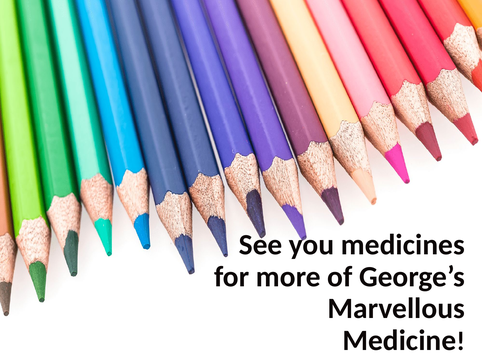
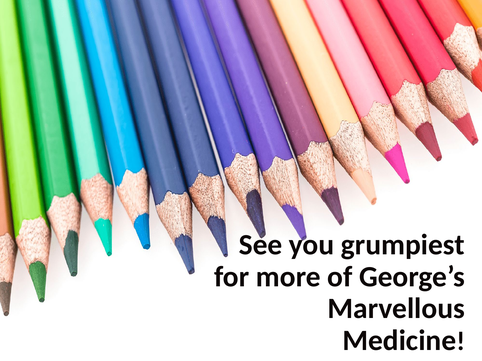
medicines: medicines -> grumpiest (403, 245)
